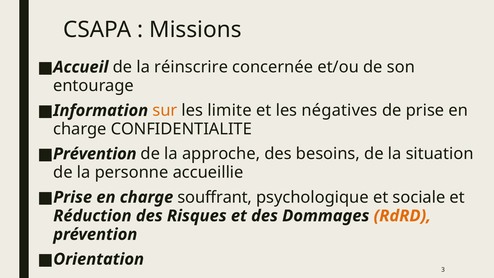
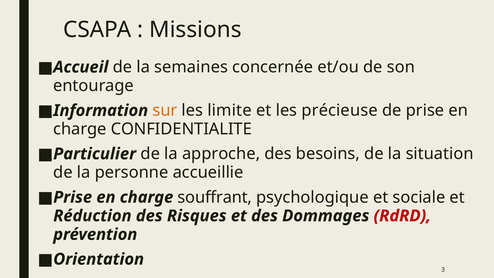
réinscrire: réinscrire -> semaines (191, 67)
négatives: négatives -> précieuse (340, 110)
Prévention: Prévention -> Particulier (95, 154)
RdRD colour: orange -> red (402, 216)
